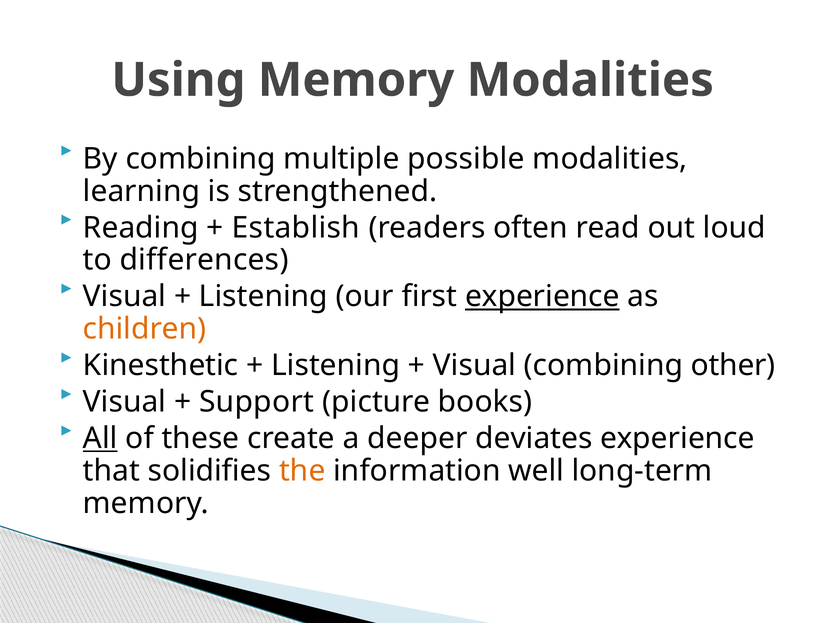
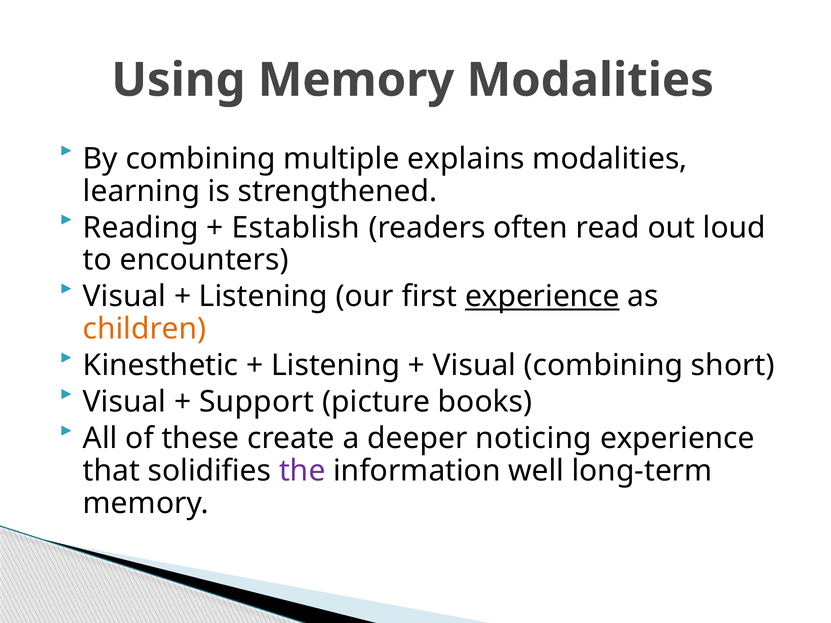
possible: possible -> explains (466, 159)
differences: differences -> encounters (204, 260)
other: other -> short (733, 366)
All underline: present -> none (100, 439)
deviates: deviates -> noticing (534, 439)
the colour: orange -> purple (302, 471)
